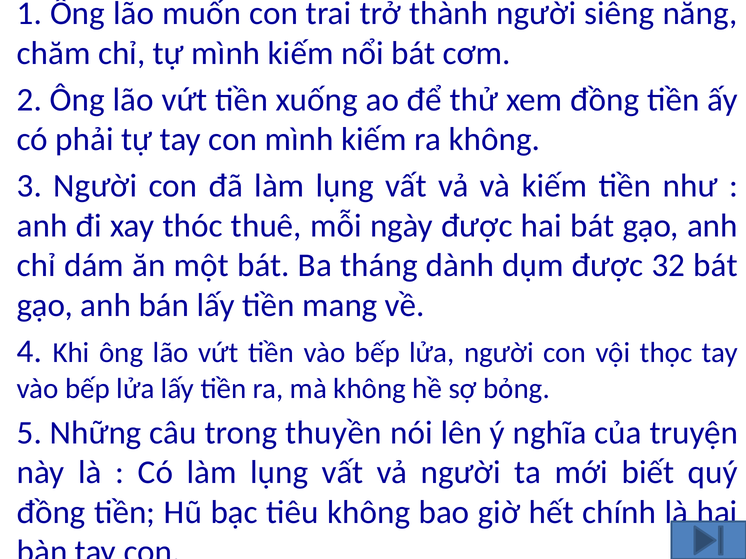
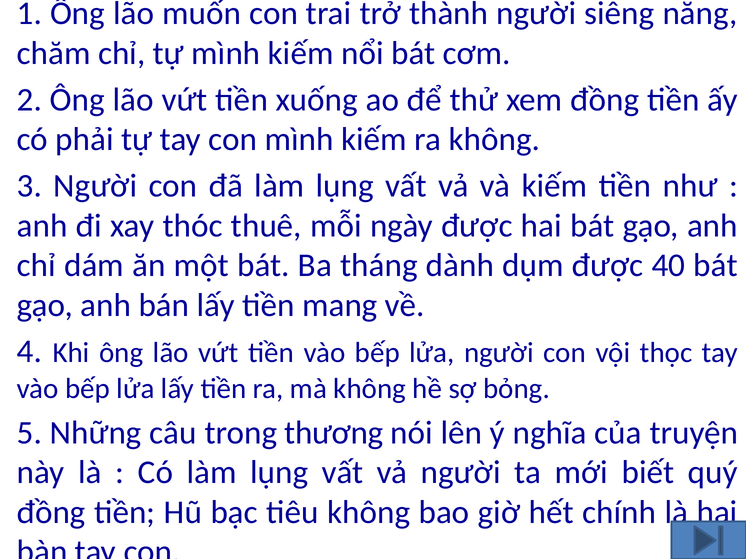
32: 32 -> 40 (668, 266)
thuyền: thuyền -> thương (334, 433)
